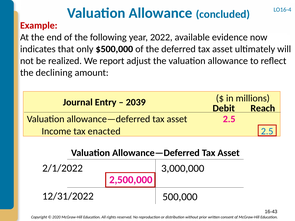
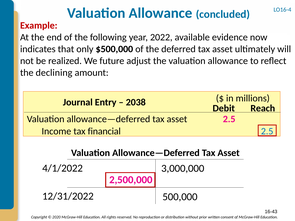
report: report -> future (112, 61)
2039: 2039 -> 2038 (136, 102)
enacted: enacted -> financial (104, 131)
2/1/2022: 2/1/2022 -> 4/1/2022 (63, 168)
